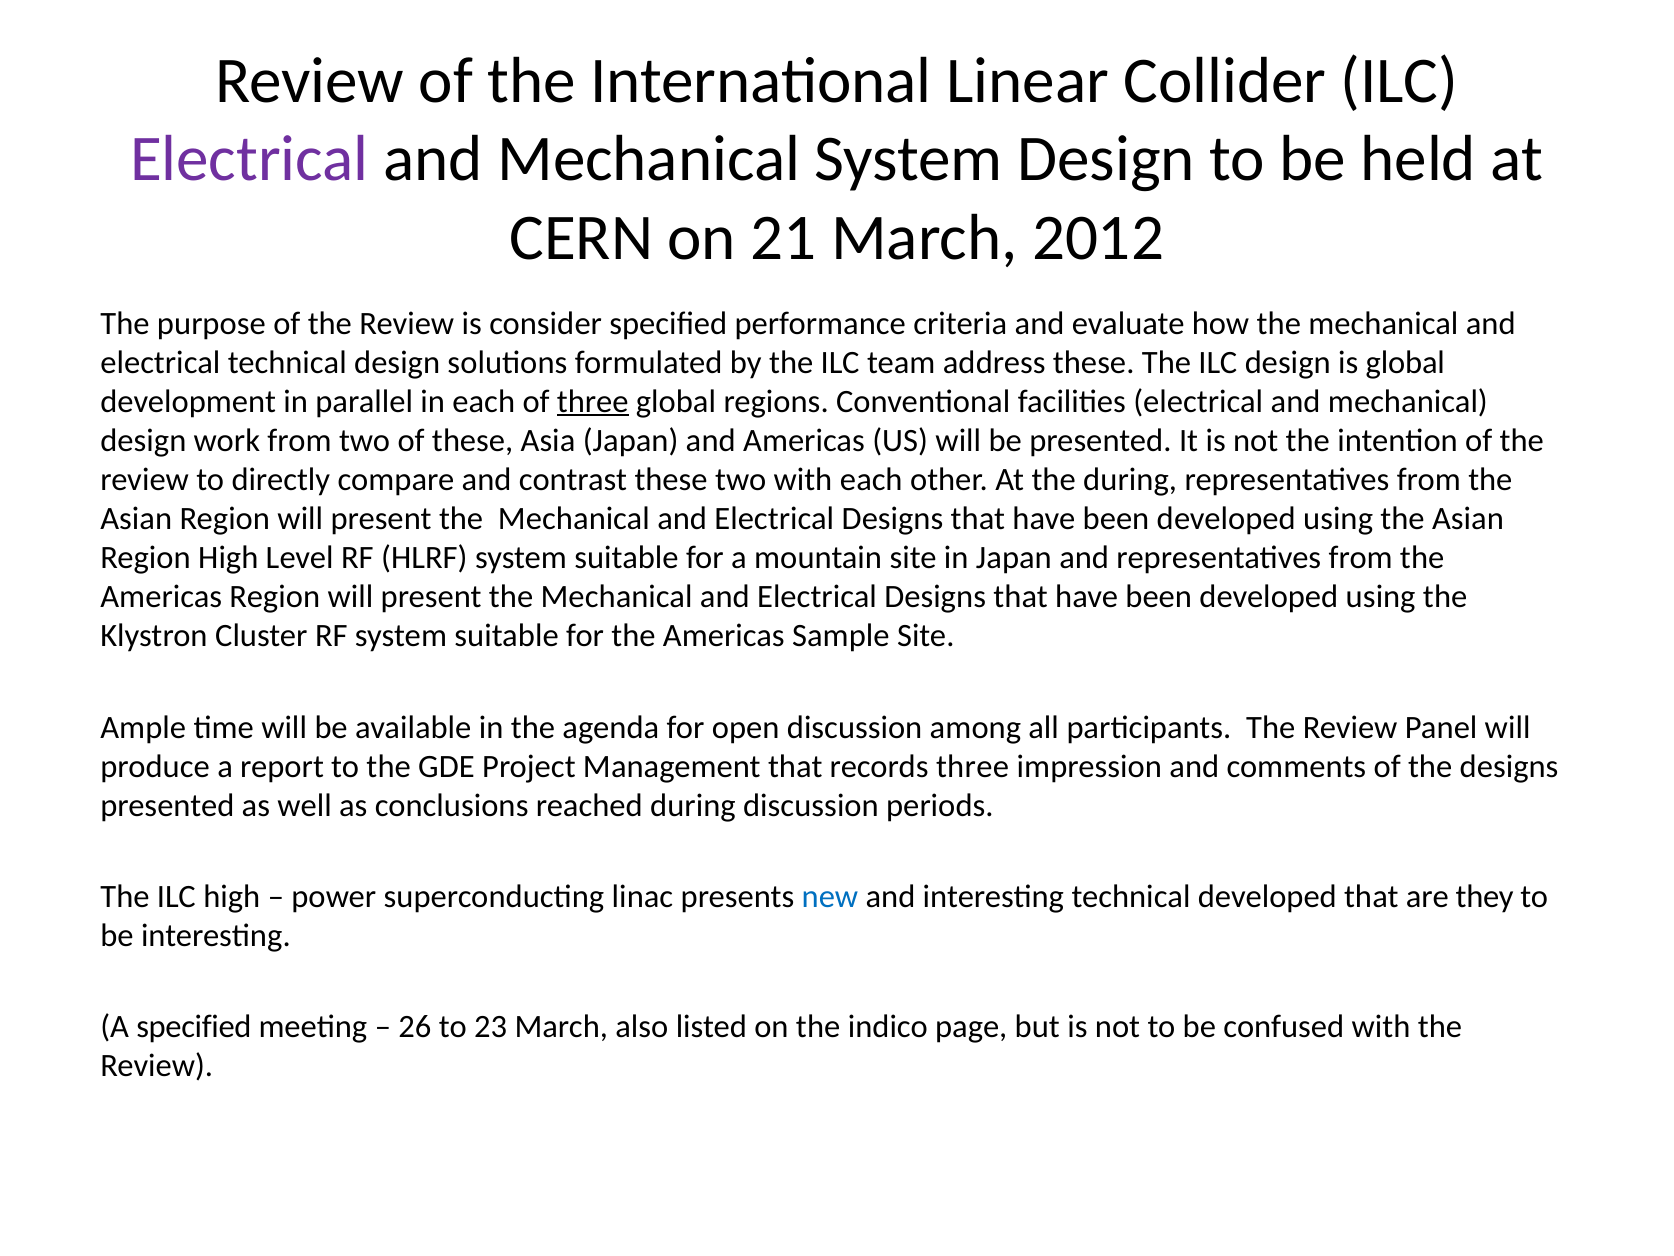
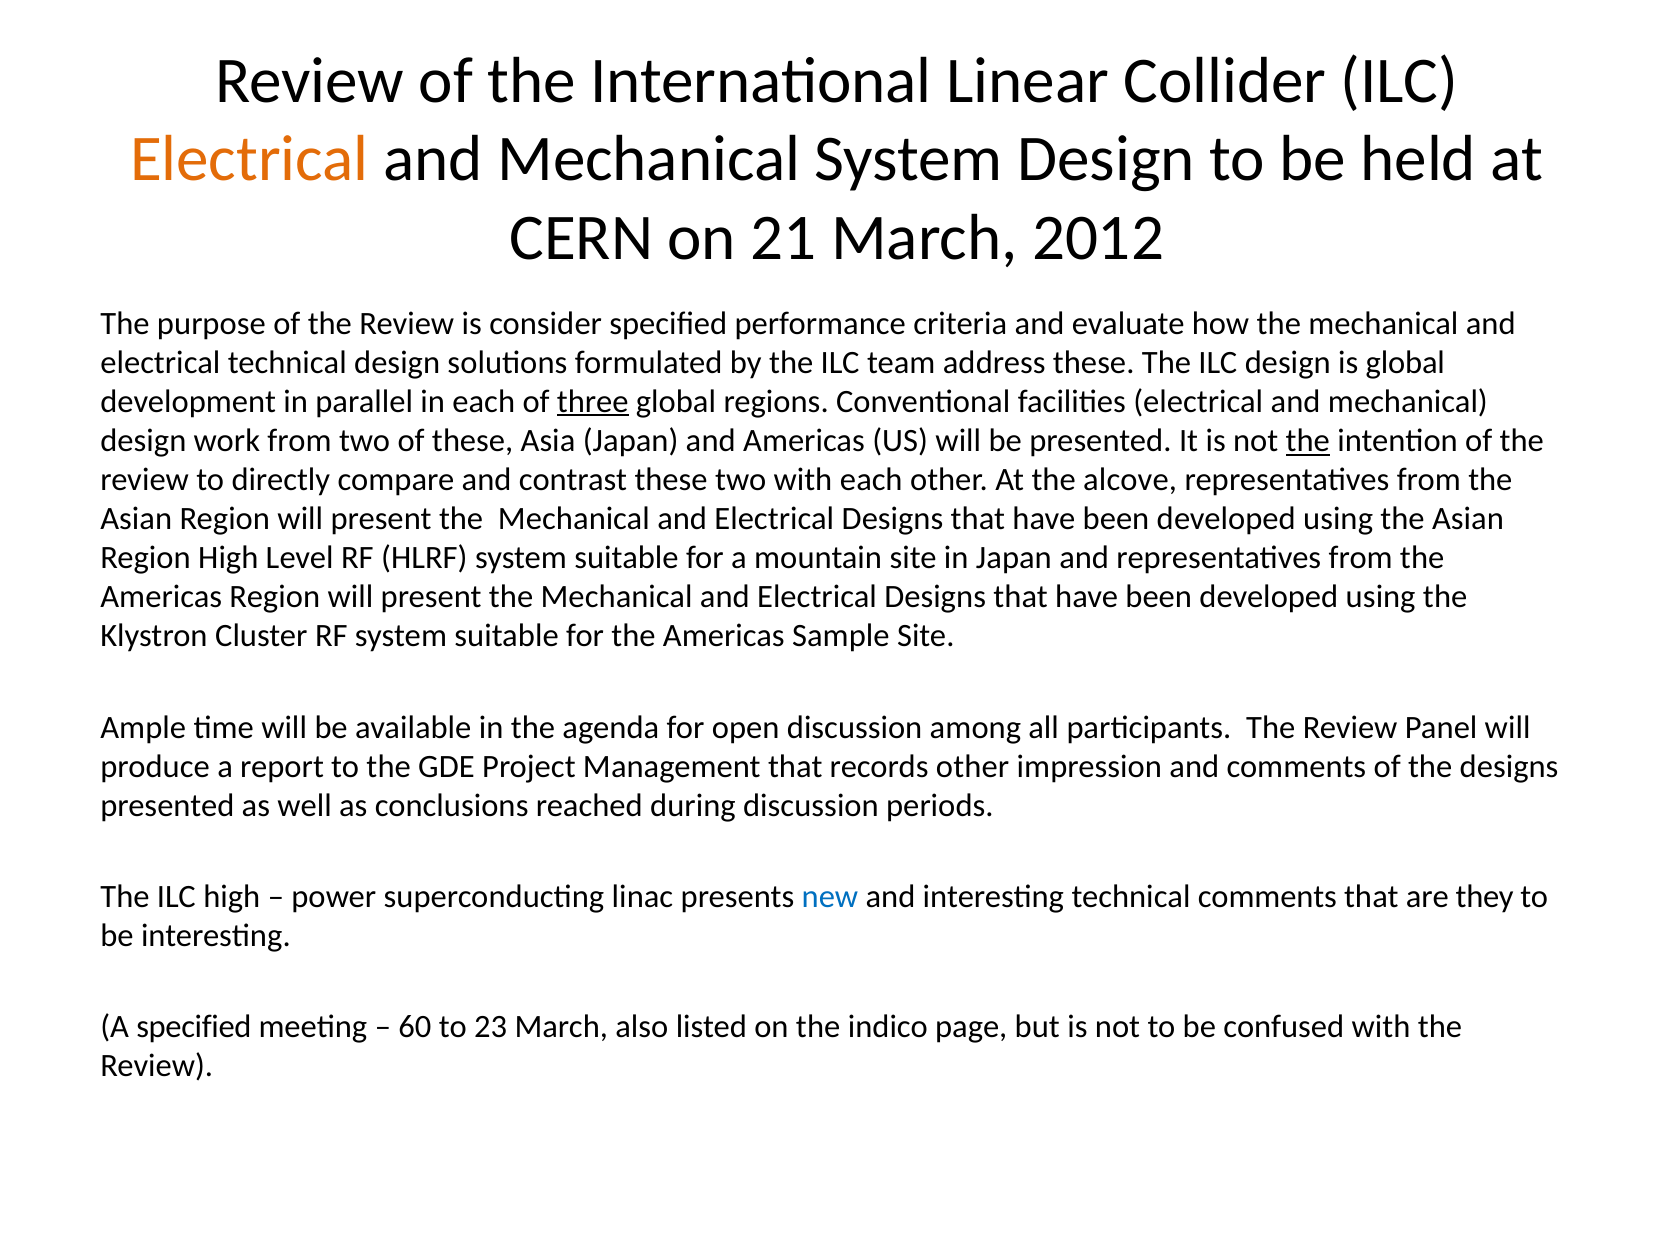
Electrical colour: purple -> orange (249, 159)
the underline: none -> present (1308, 440)
the during: during -> alcove (1130, 479)
records three: three -> other (973, 766)
technical developed: developed -> comments (1267, 896)
26: 26 -> 60 (415, 1027)
